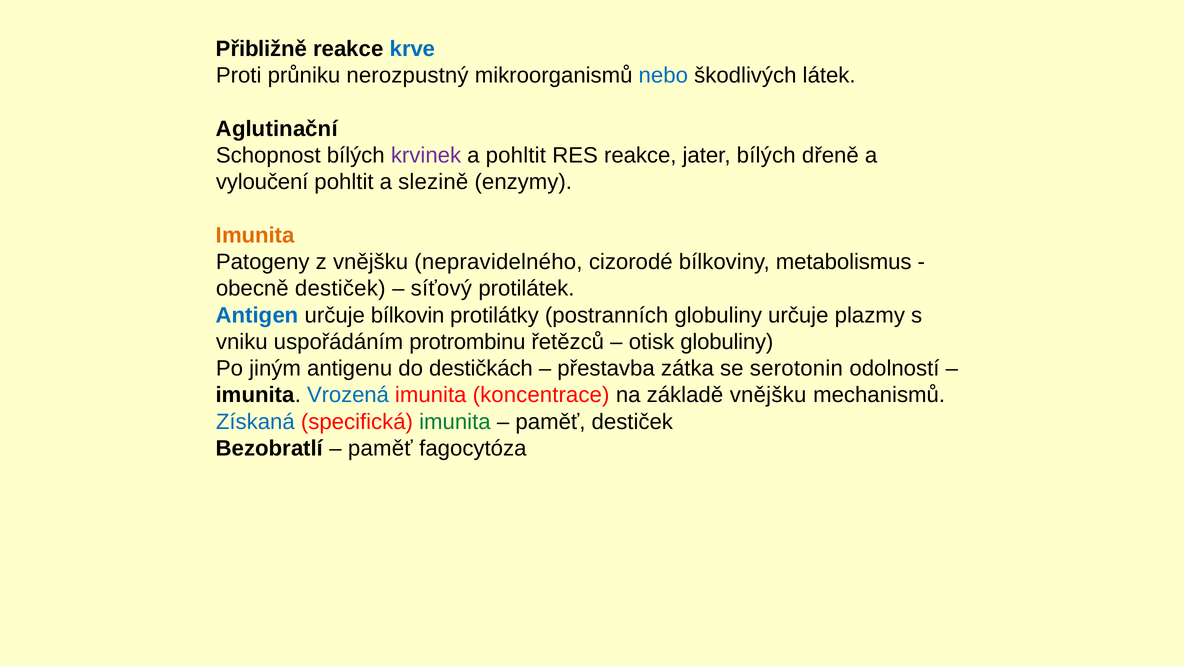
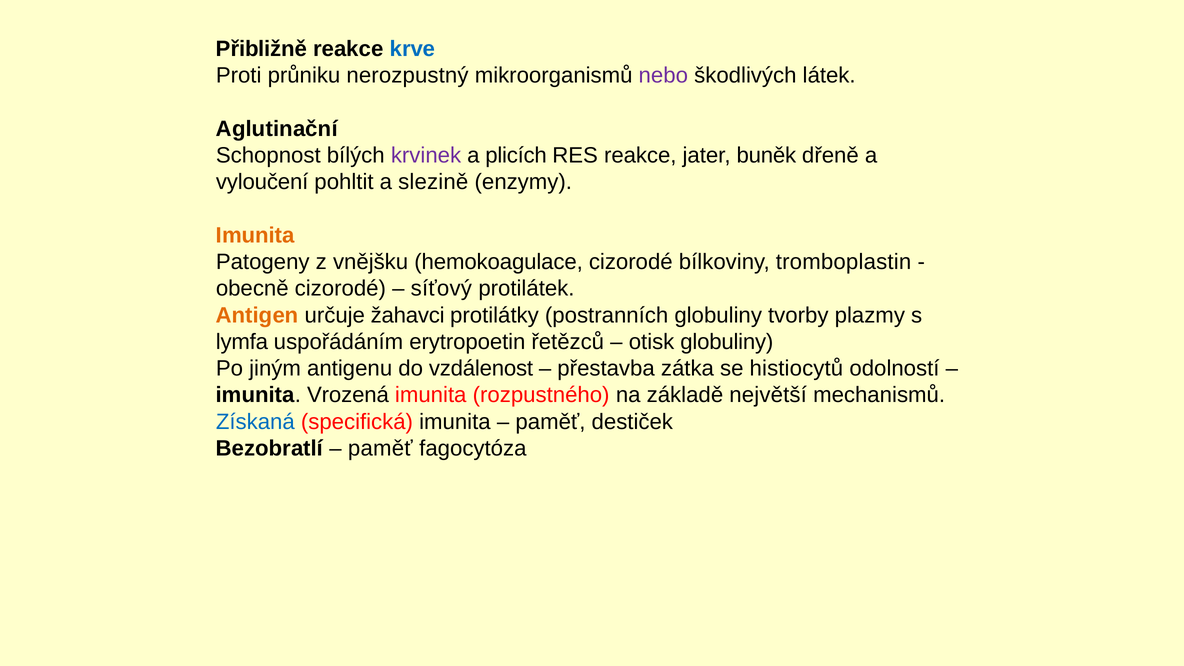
nebo colour: blue -> purple (663, 75)
a pohltit: pohltit -> plicích (516, 155)
jater bílých: bílých -> buněk (766, 155)
nepravidelného: nepravidelného -> hemokoagulace (499, 262)
metabolismus: metabolismus -> tromboplastin (844, 262)
obecně destiček: destiček -> cizorodé (340, 289)
Antigen colour: blue -> orange (257, 315)
bílkovin: bílkovin -> žahavci (408, 315)
globuliny určuje: určuje -> tvorby (798, 315)
vniku: vniku -> lymfa (242, 342)
protrombinu: protrombinu -> erytropoetin (467, 342)
destičkách: destičkách -> vzdálenost (481, 368)
serotonin: serotonin -> histiocytů (796, 368)
Vrozená colour: blue -> black (348, 395)
koncentrace: koncentrace -> rozpustného (541, 395)
základě vnějšku: vnějšku -> největší (768, 395)
imunita colour: green -> black (455, 422)
